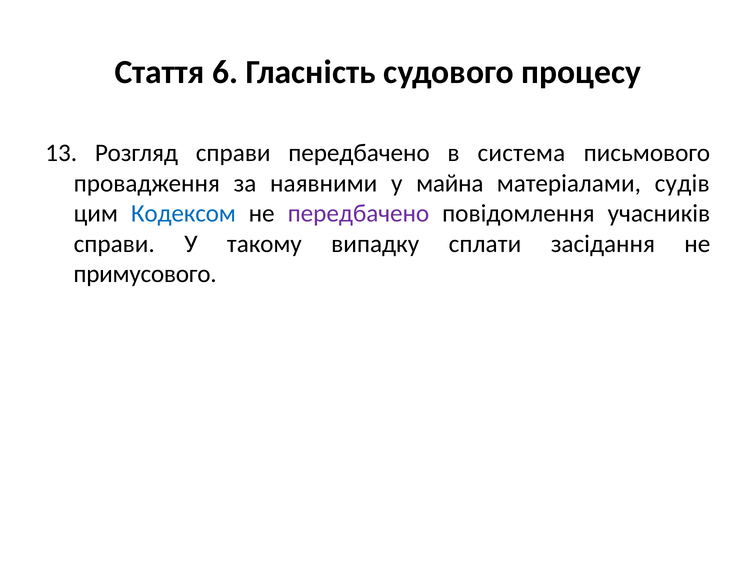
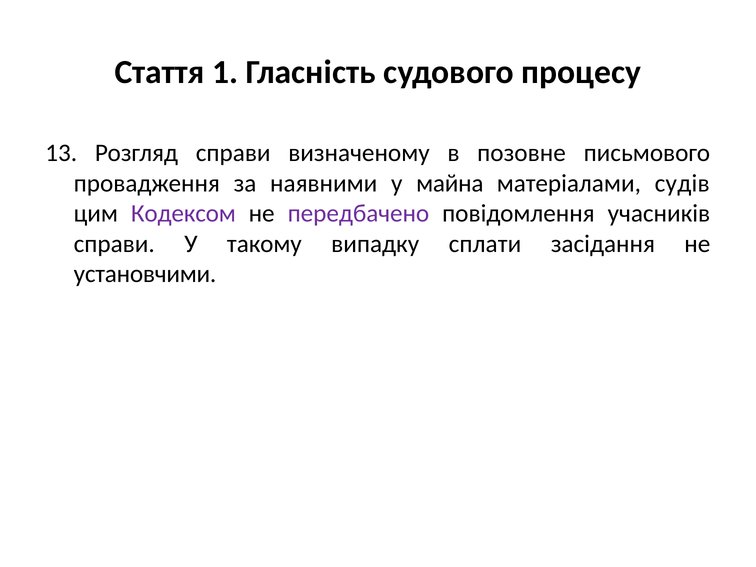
6: 6 -> 1 (225, 72)
справи передбачено: передбачено -> визначеному (359, 153)
система: система -> позовне (522, 153)
Кодексом colour: blue -> purple (183, 213)
примусового: примусового -> установчими (145, 274)
